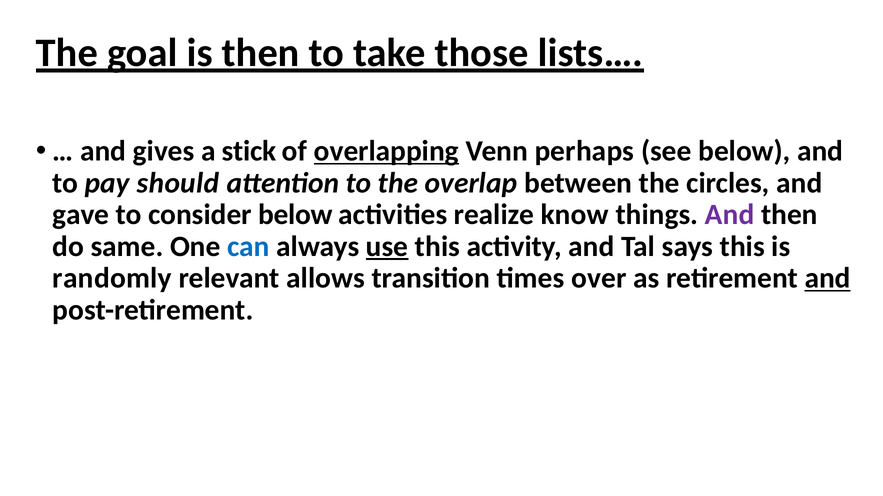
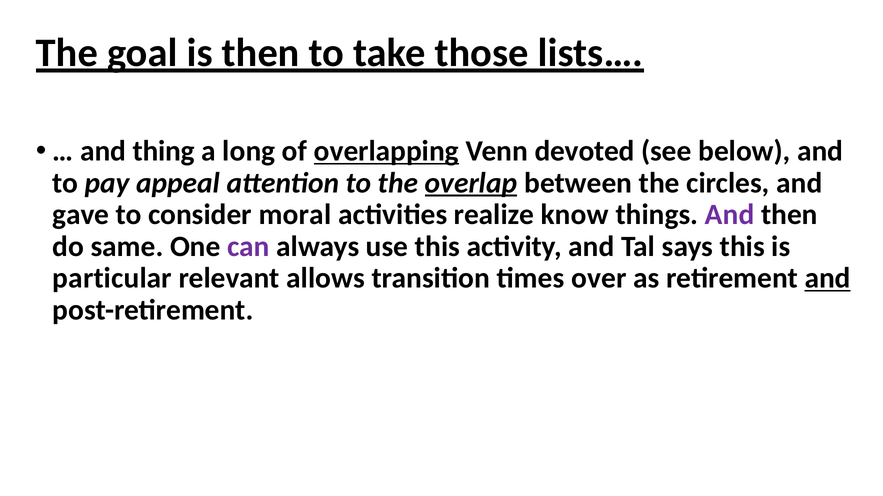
gives: gives -> thing (164, 151)
stick: stick -> long (249, 151)
perhaps: perhaps -> devoted (585, 151)
should: should -> appeal (178, 183)
overlap underline: none -> present (471, 183)
consider below: below -> moral (295, 215)
can colour: blue -> purple (248, 247)
use underline: present -> none (387, 247)
randomly: randomly -> particular (112, 278)
